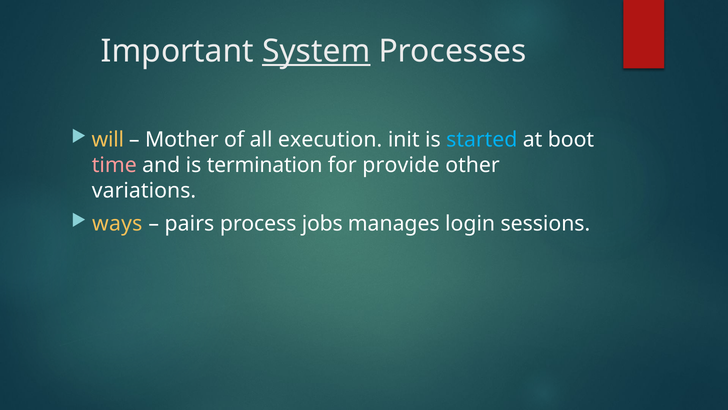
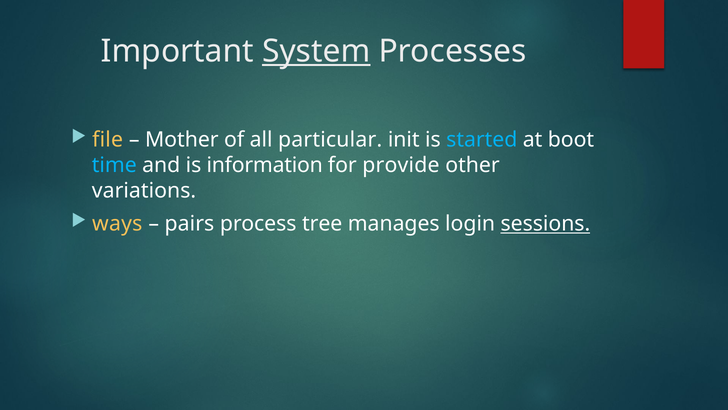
will: will -> file (108, 140)
execution: execution -> particular (330, 140)
time colour: pink -> light blue (114, 165)
termination: termination -> information (265, 165)
jobs: jobs -> tree (322, 224)
sessions underline: none -> present (545, 224)
